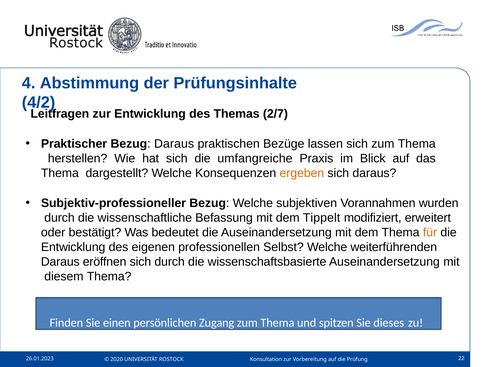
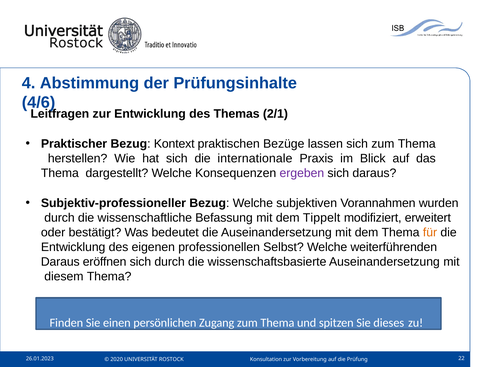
4/2: 4/2 -> 4/6 (39, 102)
2/7: 2/7 -> 2/1 (275, 114)
Bezug Daraus: Daraus -> Kontext (174, 144)
umfangreiche: umfangreiche -> internationale (255, 158)
ergeben colour: orange -> purple (302, 173)
